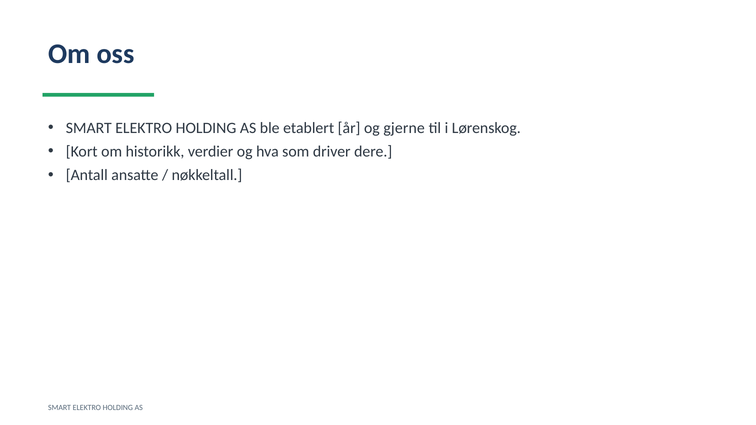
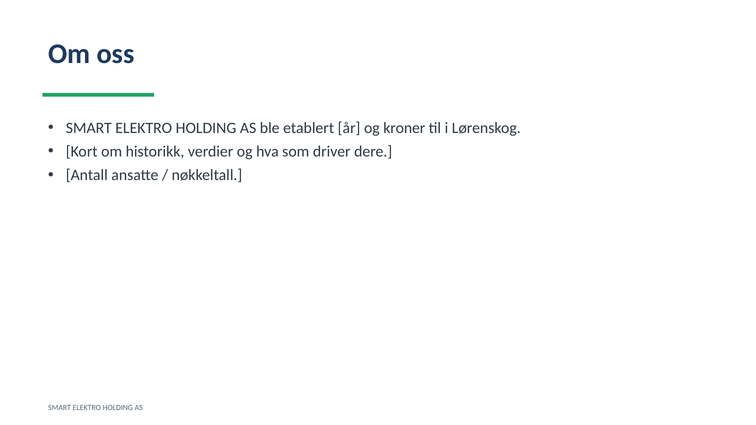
gjerne: gjerne -> kroner (404, 128)
